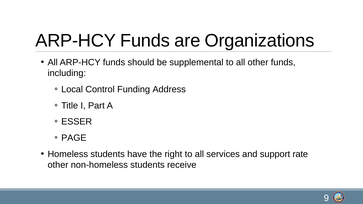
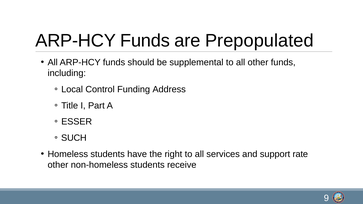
Organizations: Organizations -> Prepopulated (259, 41)
PAGE: PAGE -> SUCH (74, 138)
